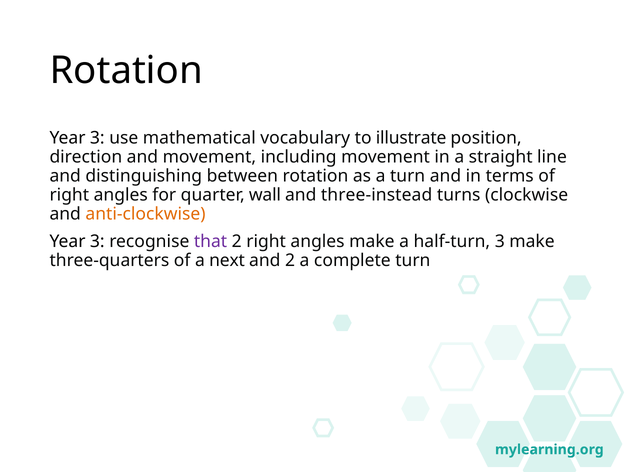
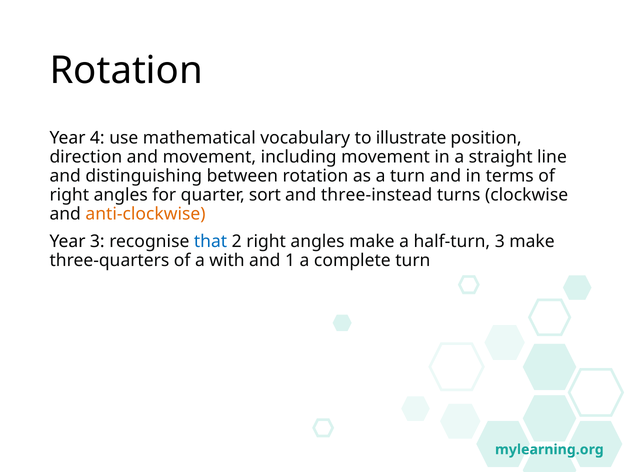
3: 3 -> 4 (97, 138)
wall: wall -> sort (265, 195)
that colour: purple -> blue (211, 241)
next: next -> with (227, 260)
and 2: 2 -> 1 (290, 260)
